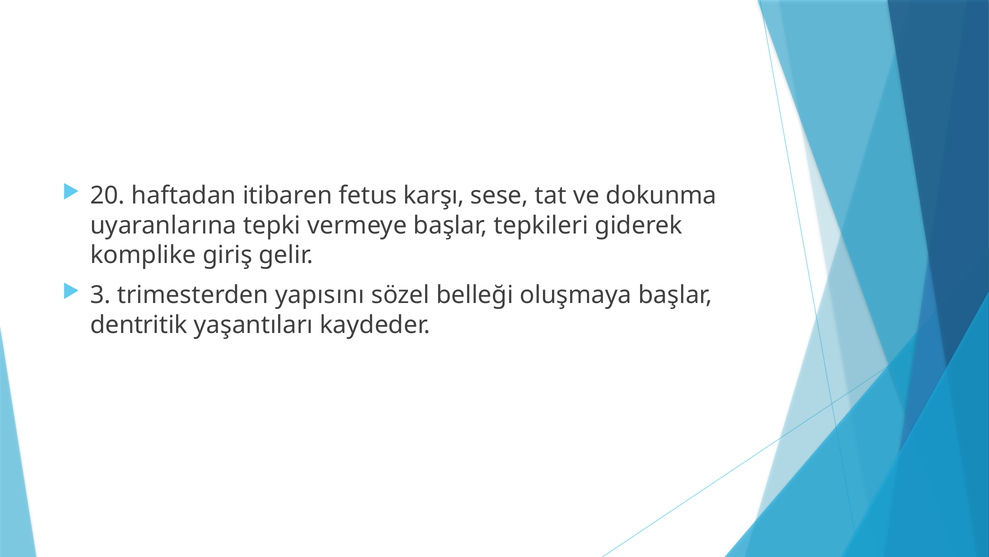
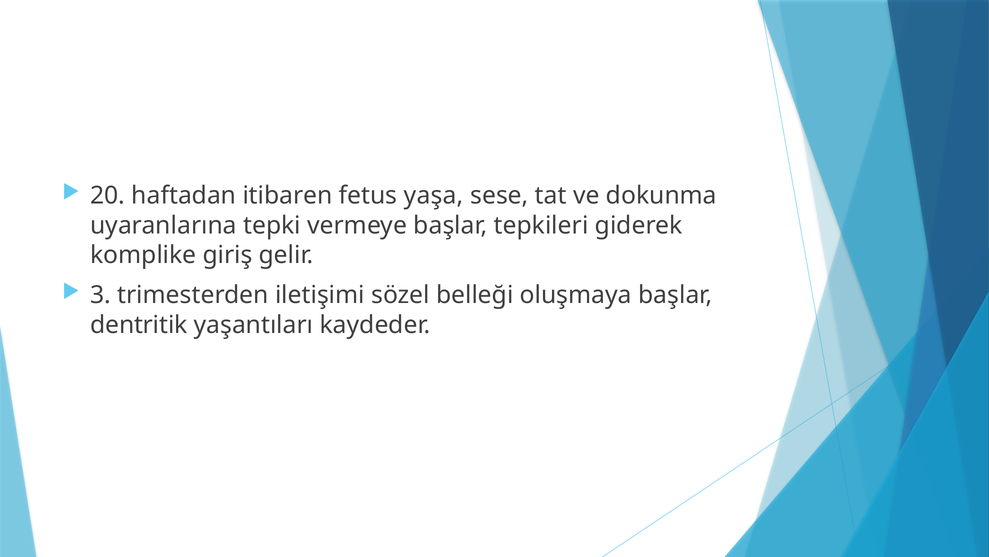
karşı: karşı -> yaşa (434, 196)
yapısını: yapısını -> iletişimi (320, 295)
